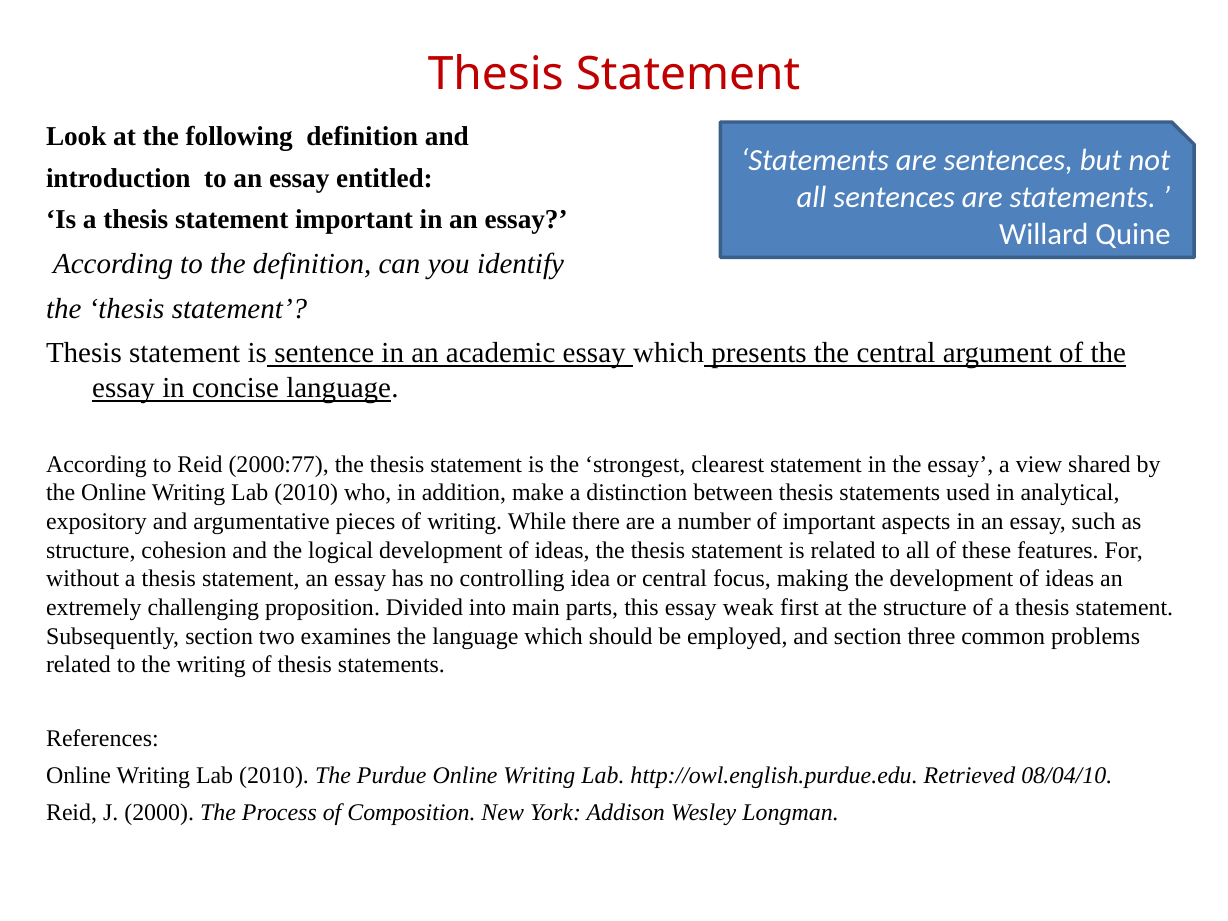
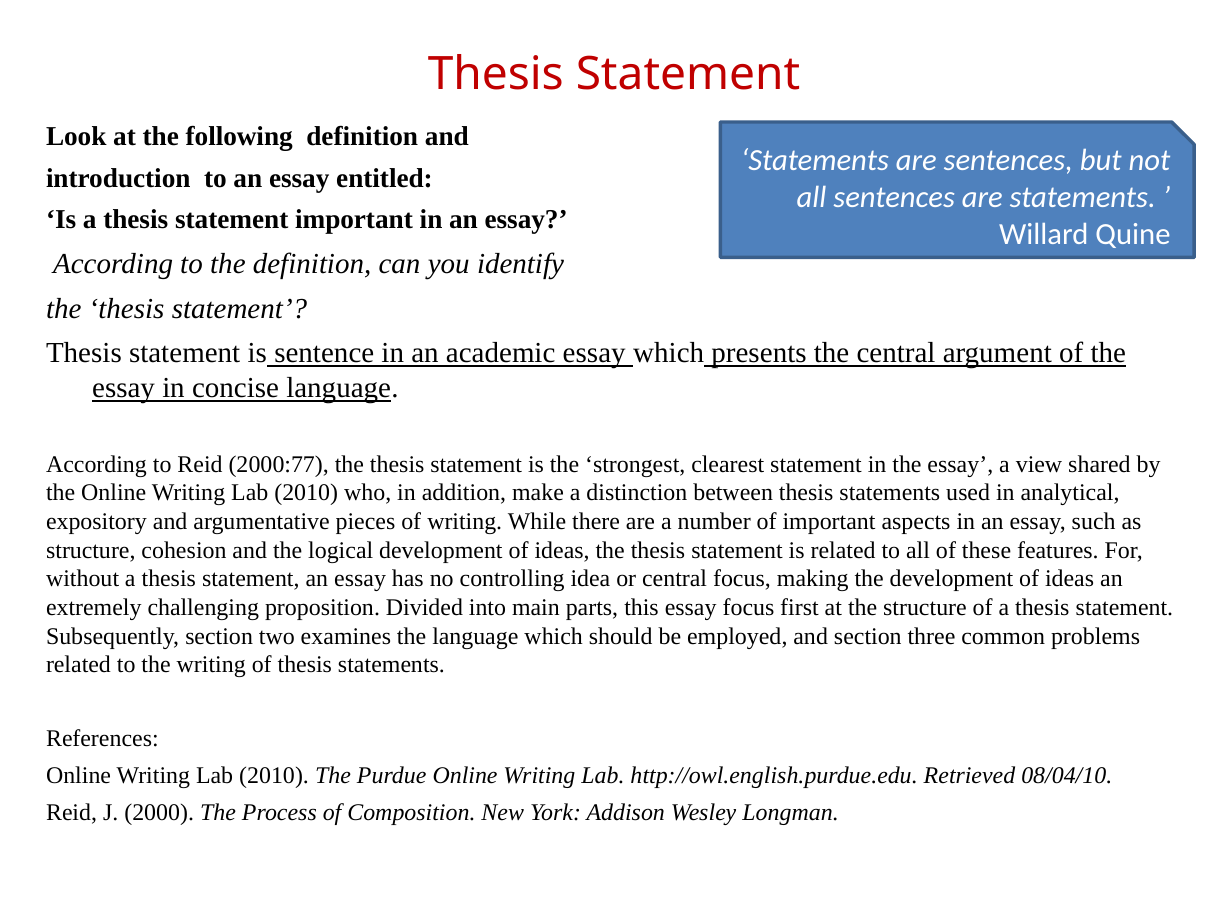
essay weak: weak -> focus (748, 608)
